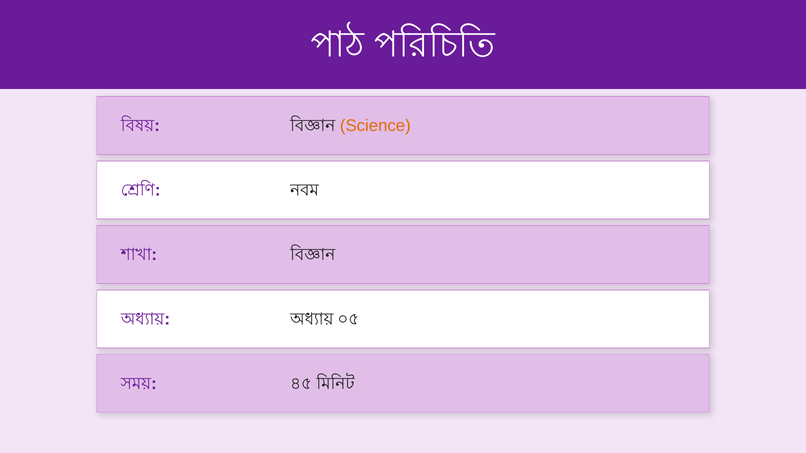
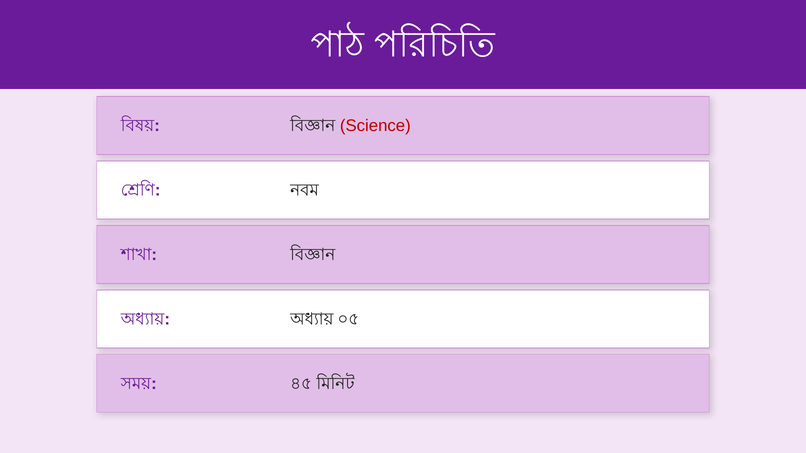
Science colour: orange -> red (375, 126)
